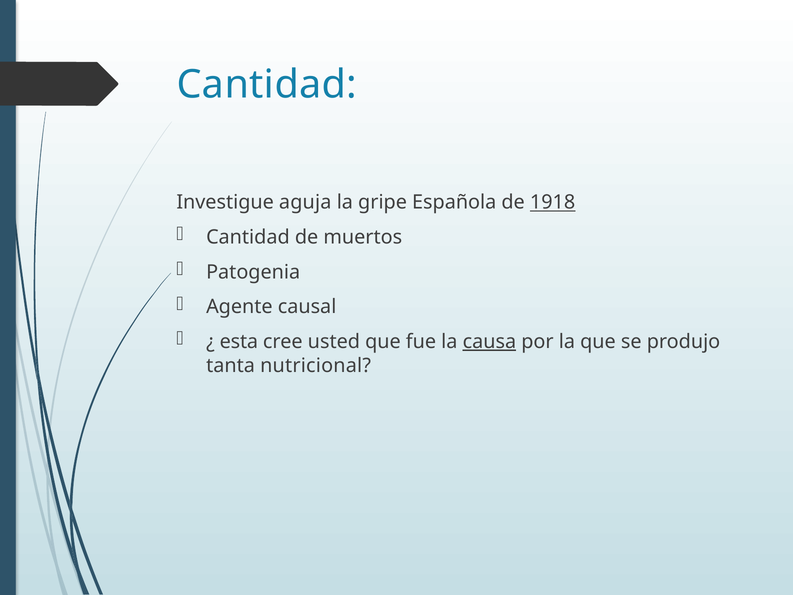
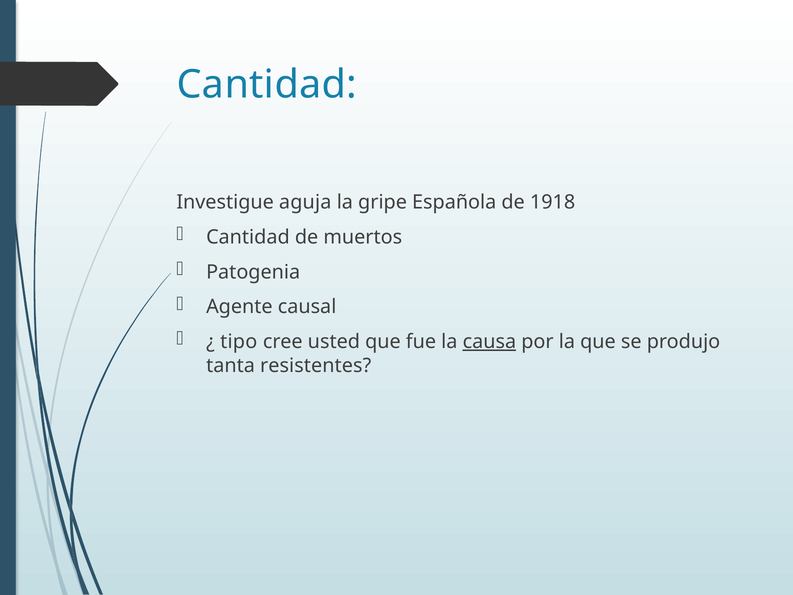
1918 underline: present -> none (553, 202)
esta: esta -> tipo (239, 342)
nutricional: nutricional -> resistentes (316, 365)
